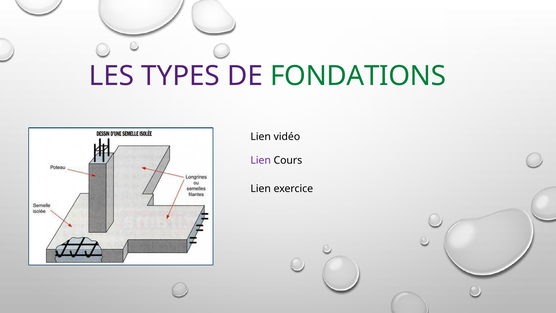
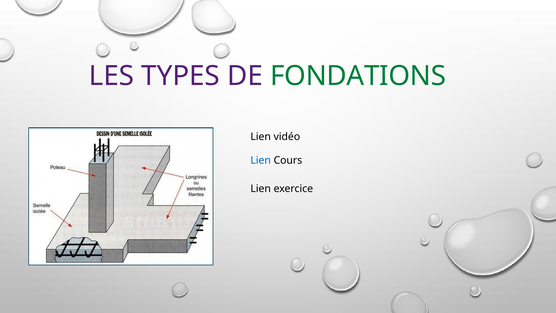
Lien colour: purple -> blue (261, 160)
